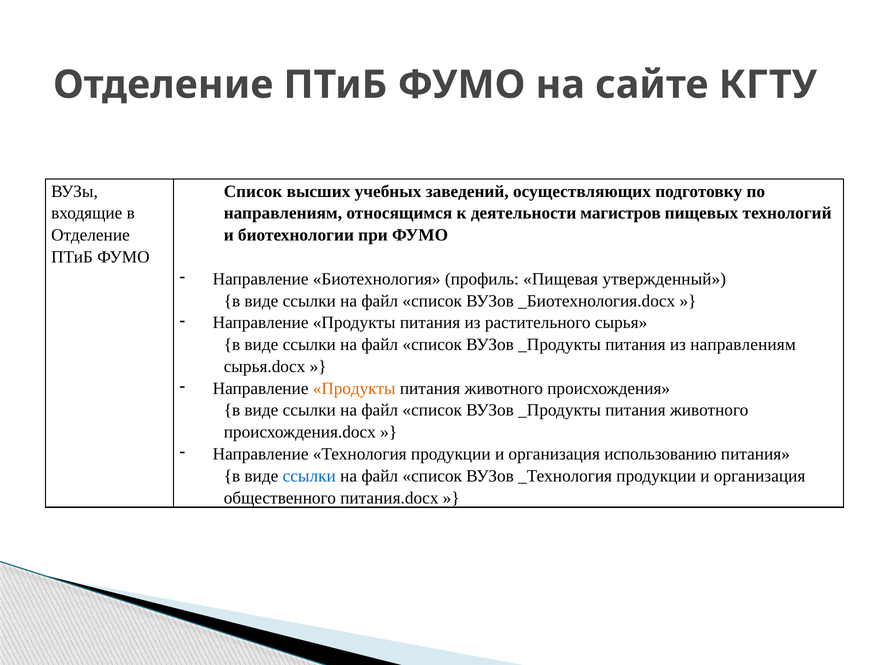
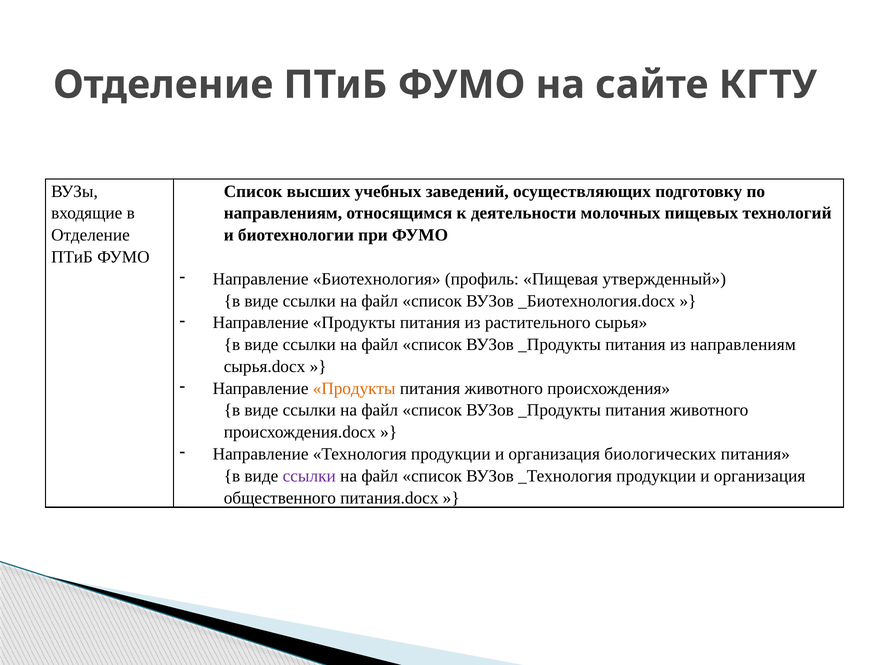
магистров: магистров -> молочных (621, 213)
использованию: использованию -> биологических (660, 454)
ссылки colour: blue -> purple (309, 476)
